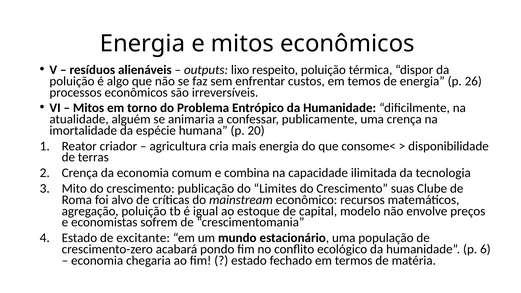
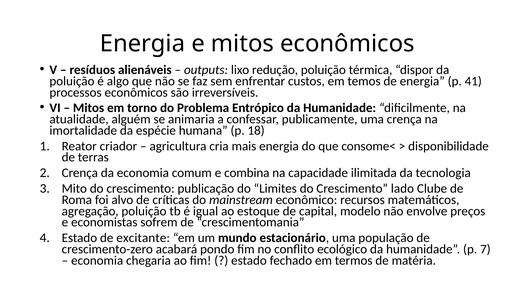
respeito: respeito -> redução (275, 70)
26: 26 -> 41 (473, 81)
20: 20 -> 18 (256, 131)
suas: suas -> lado (402, 189)
6: 6 -> 7 (485, 249)
